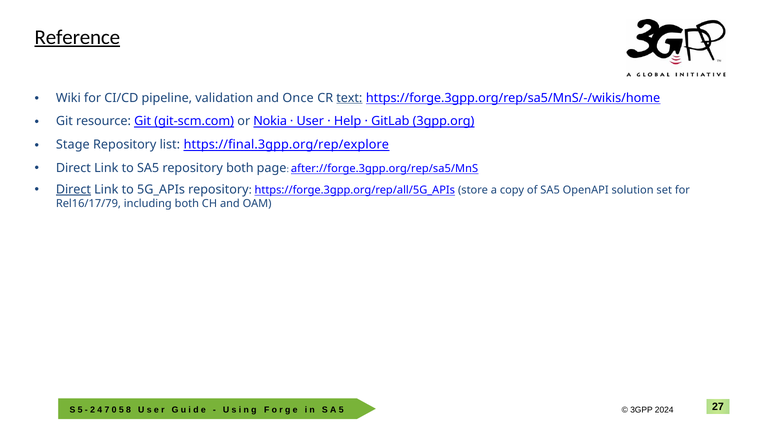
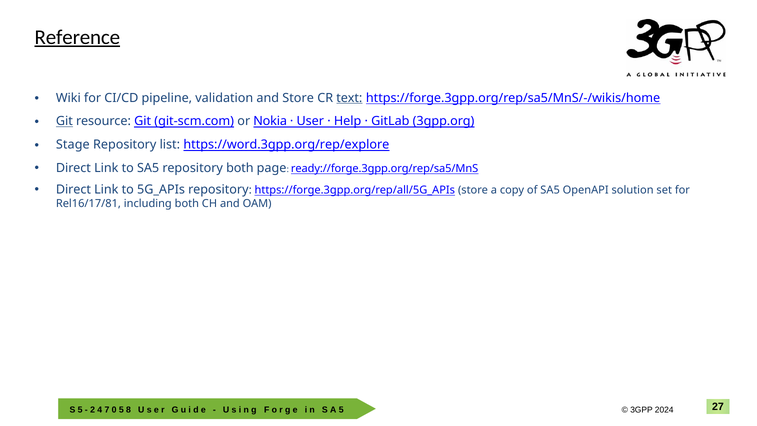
and Once: Once -> Store (298, 98)
Git underline: none -> present (64, 121)
https://final.3gpp.org/rep/explore: https://final.3gpp.org/rep/explore -> https://word.3gpp.org/rep/explore (286, 145)
after://forge.3gpp.org/rep/sa5/MnS: after://forge.3gpp.org/rep/sa5/MnS -> ready://forge.3gpp.org/rep/sa5/MnS (385, 169)
Direct underline: present -> none (73, 190)
Rel16/17/79: Rel16/17/79 -> Rel16/17/81 (88, 204)
